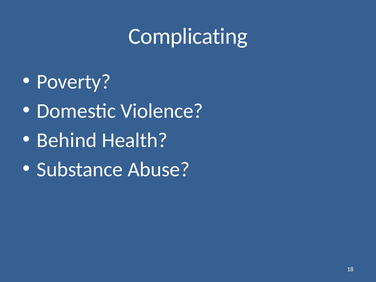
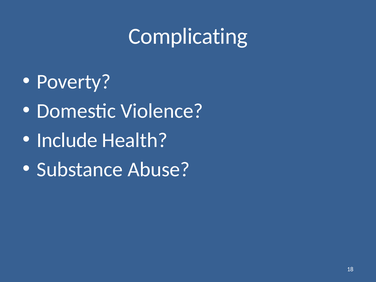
Behind: Behind -> Include (67, 140)
